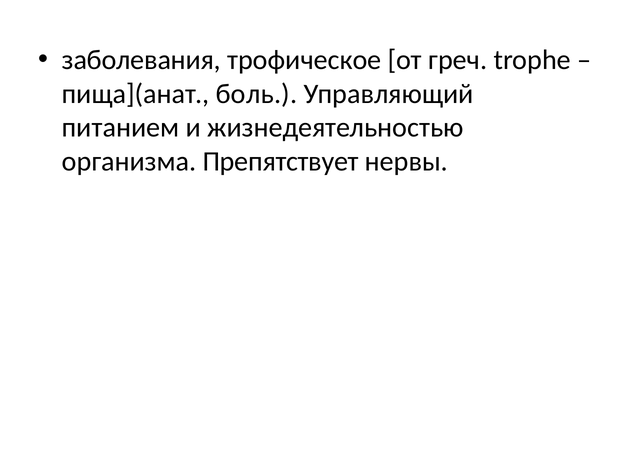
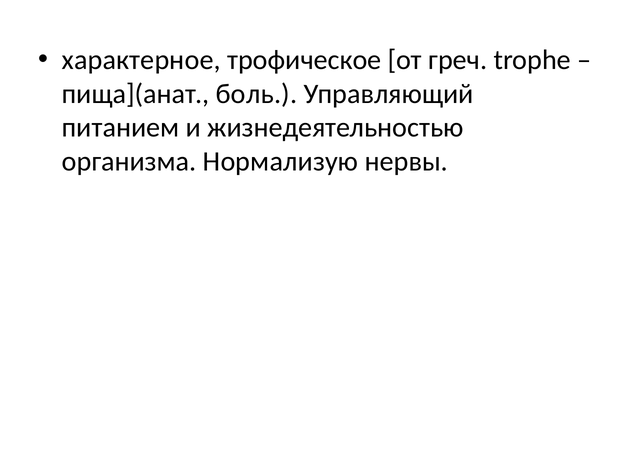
заболевания: заболевания -> характерное (141, 60)
Препятствует: Препятствует -> Нормализую (281, 162)
